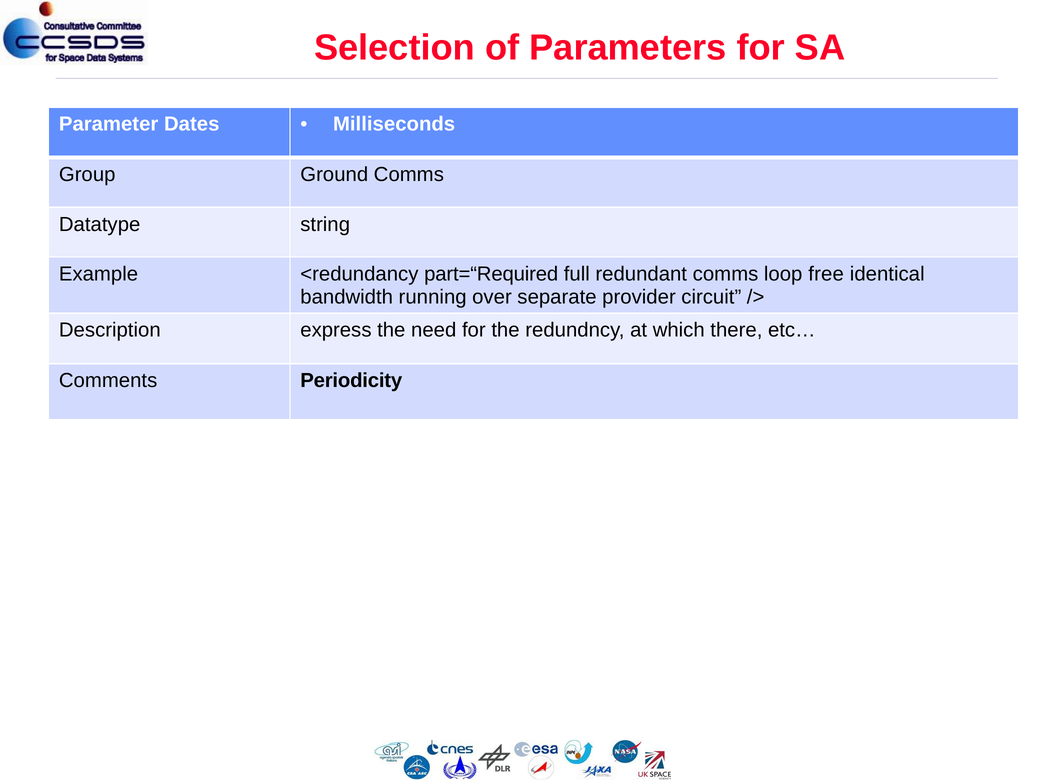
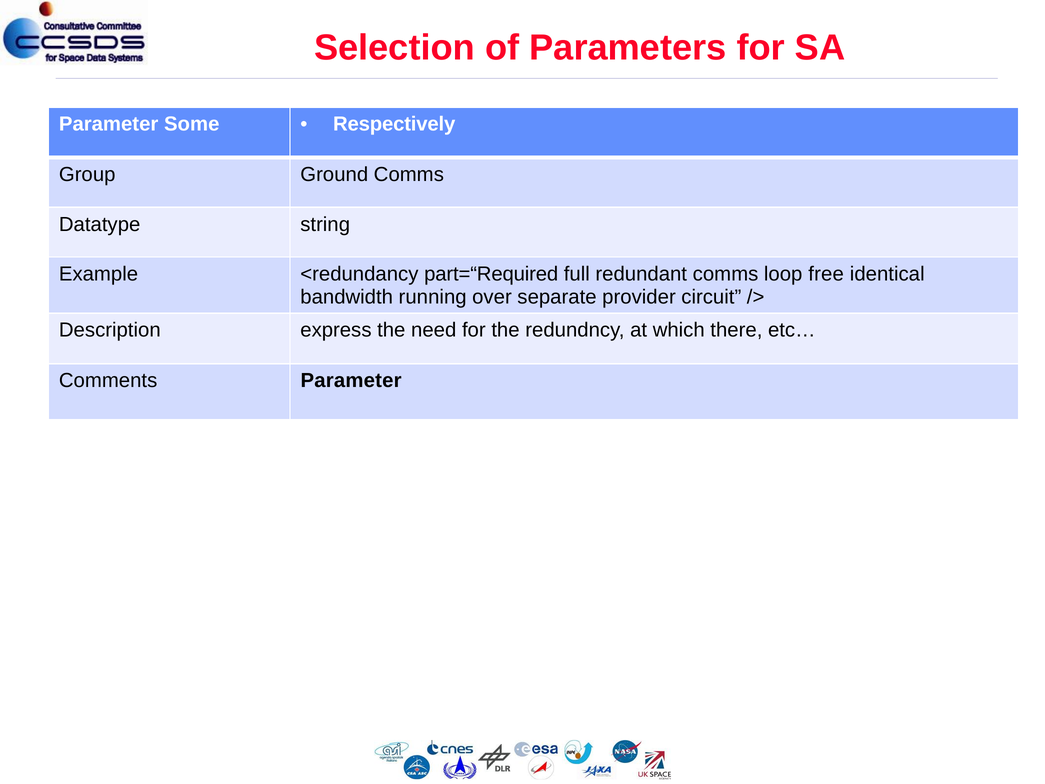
Dates: Dates -> Some (192, 124)
Milliseconds: Milliseconds -> Respectively (394, 124)
Comments Periodicity: Periodicity -> Parameter (351, 381)
